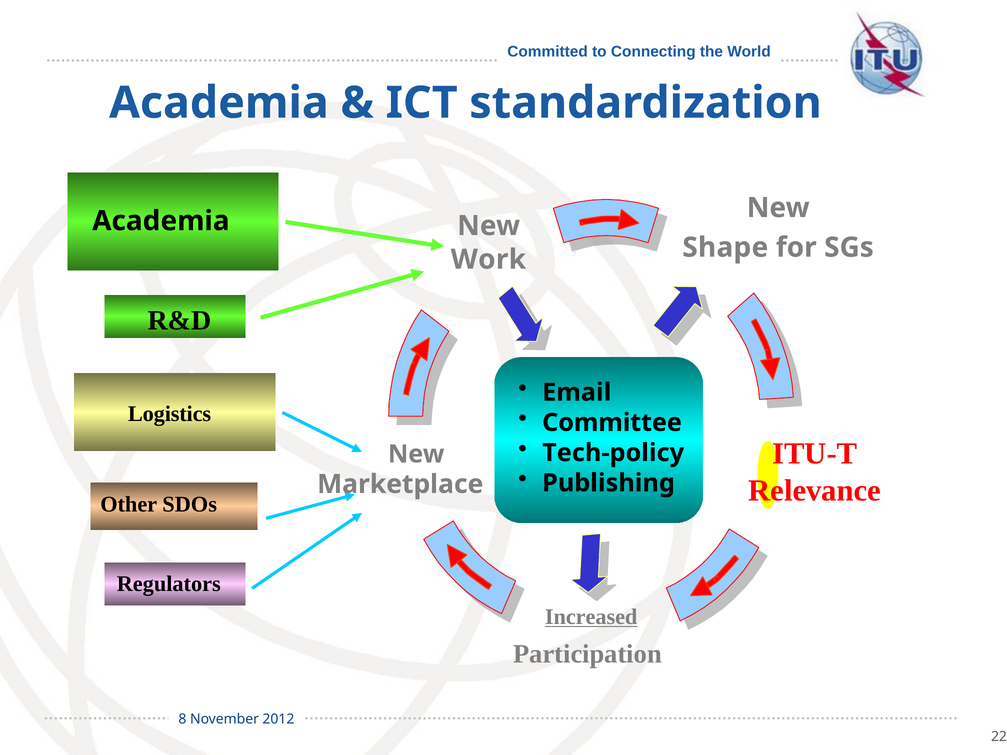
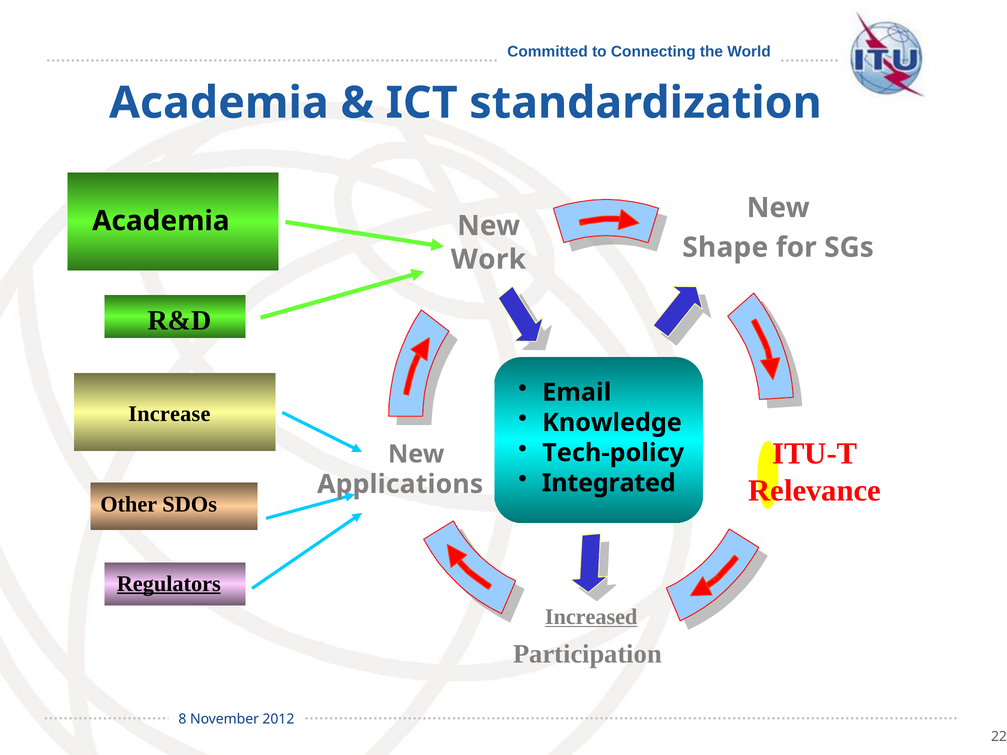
Logistics: Logistics -> Increase (169, 414)
Committee: Committee -> Knowledge (612, 423)
Publishing: Publishing -> Integrated (609, 483)
Marketplace: Marketplace -> Applications (400, 484)
Regulators underline: none -> present (169, 584)
